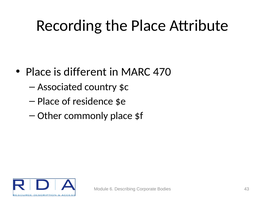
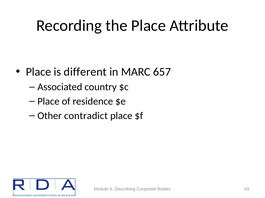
470: 470 -> 657 (162, 72)
commonly: commonly -> contradict (86, 116)
